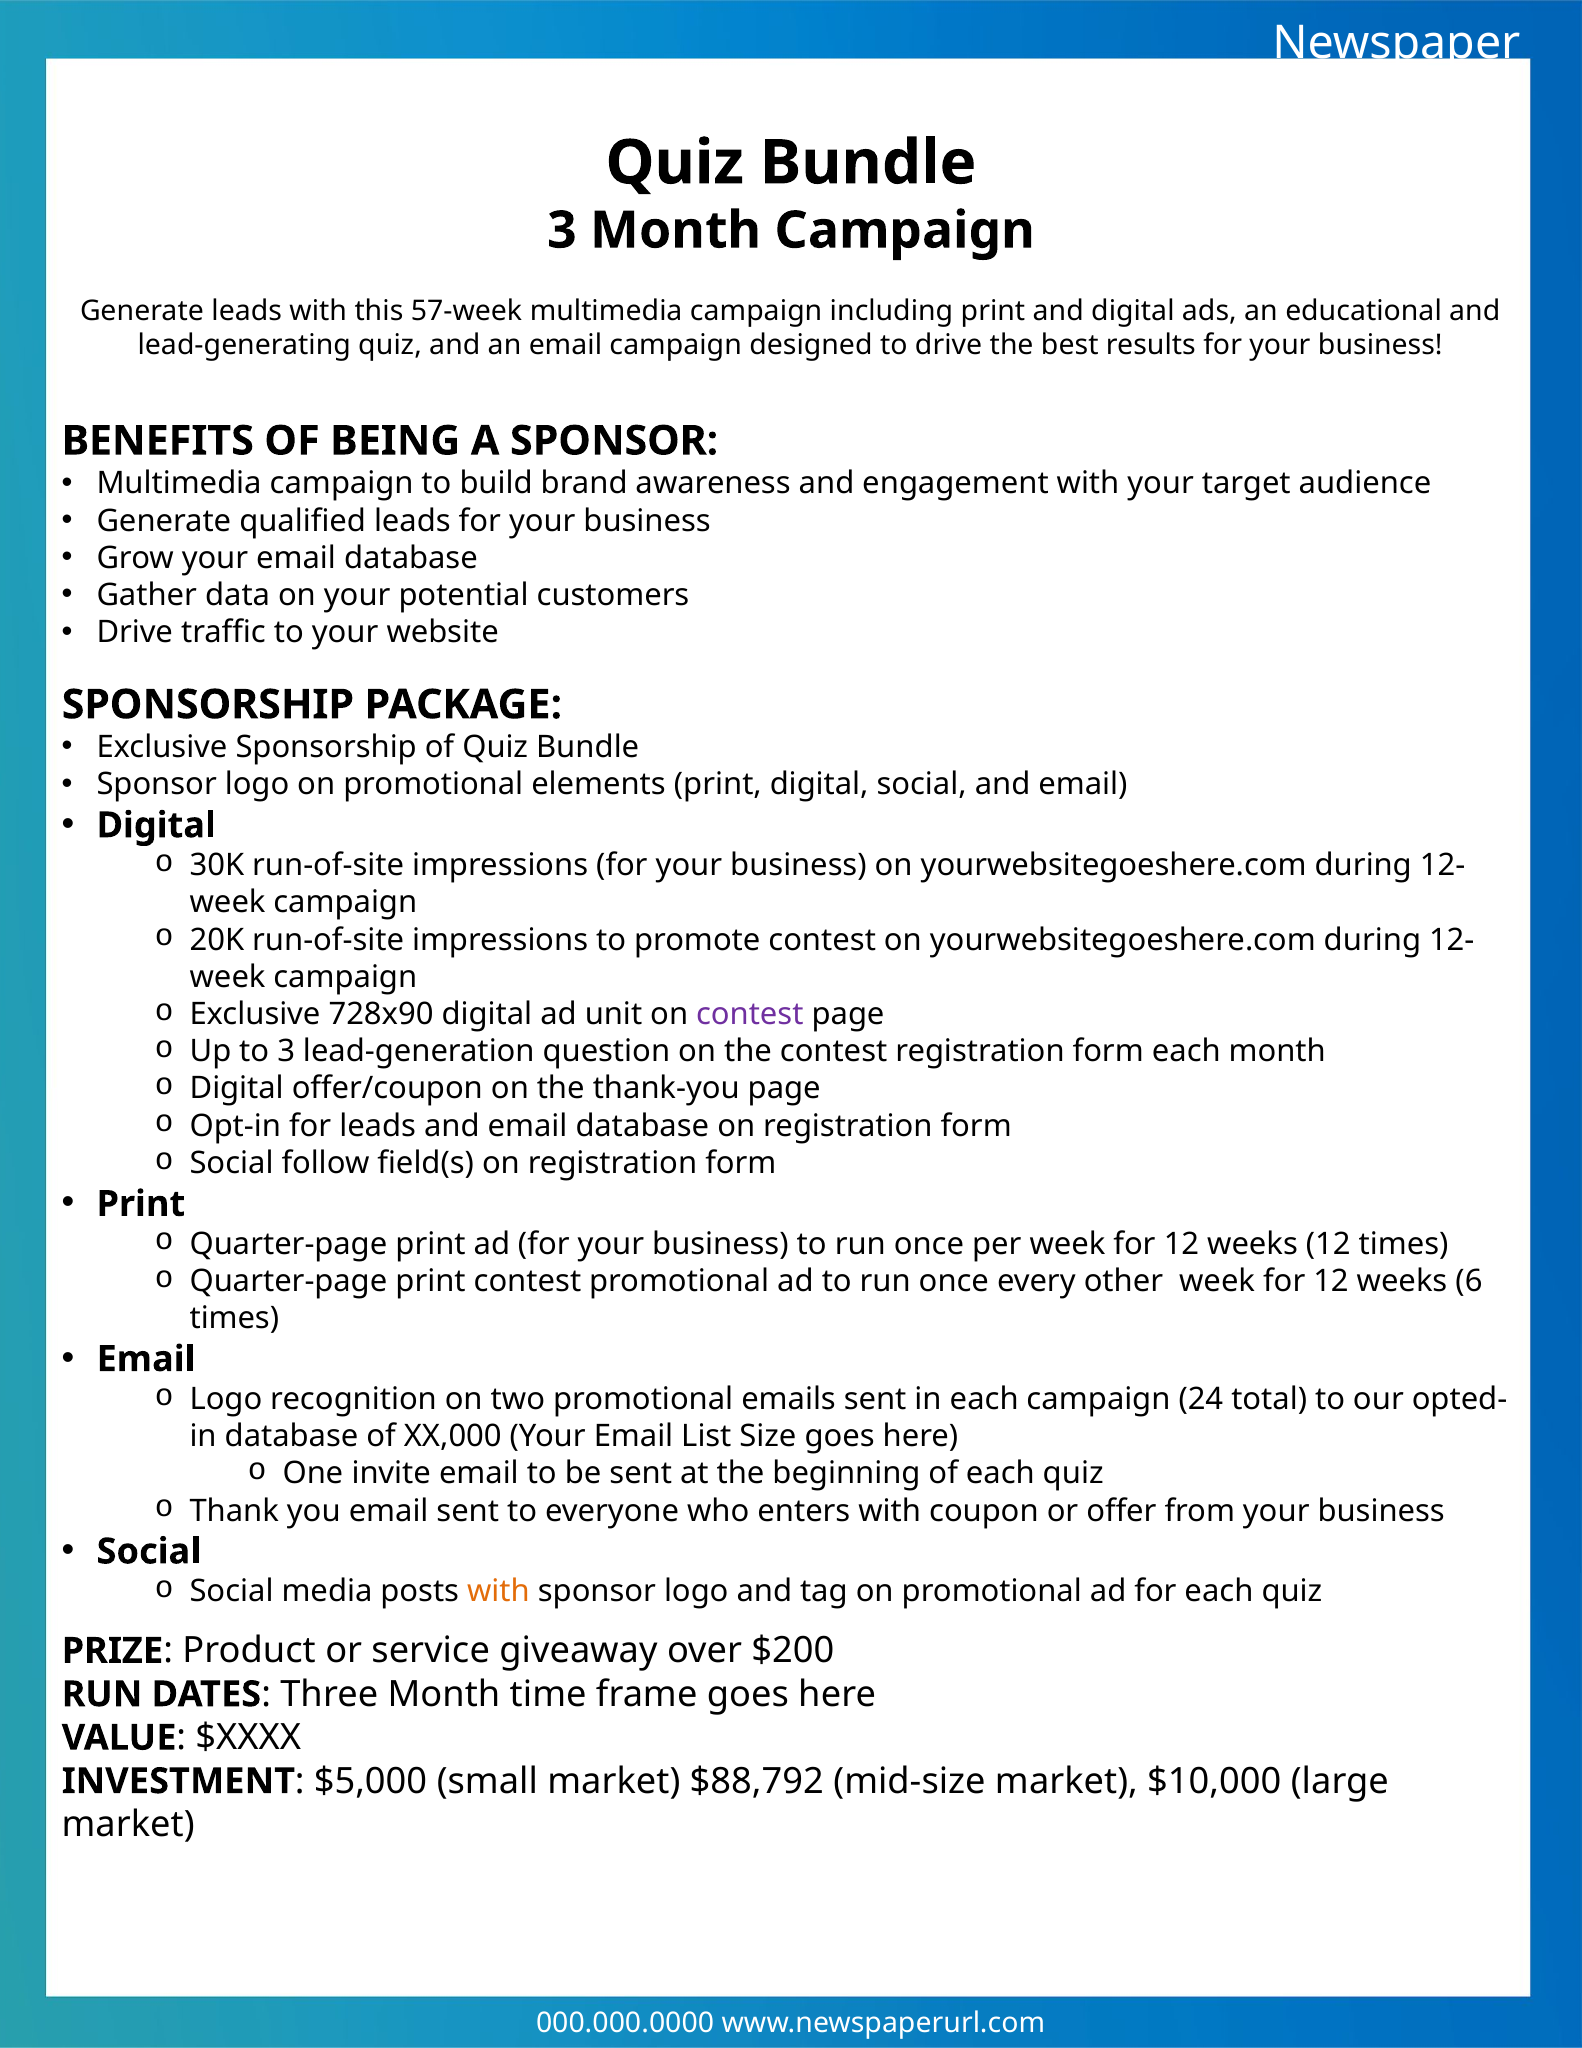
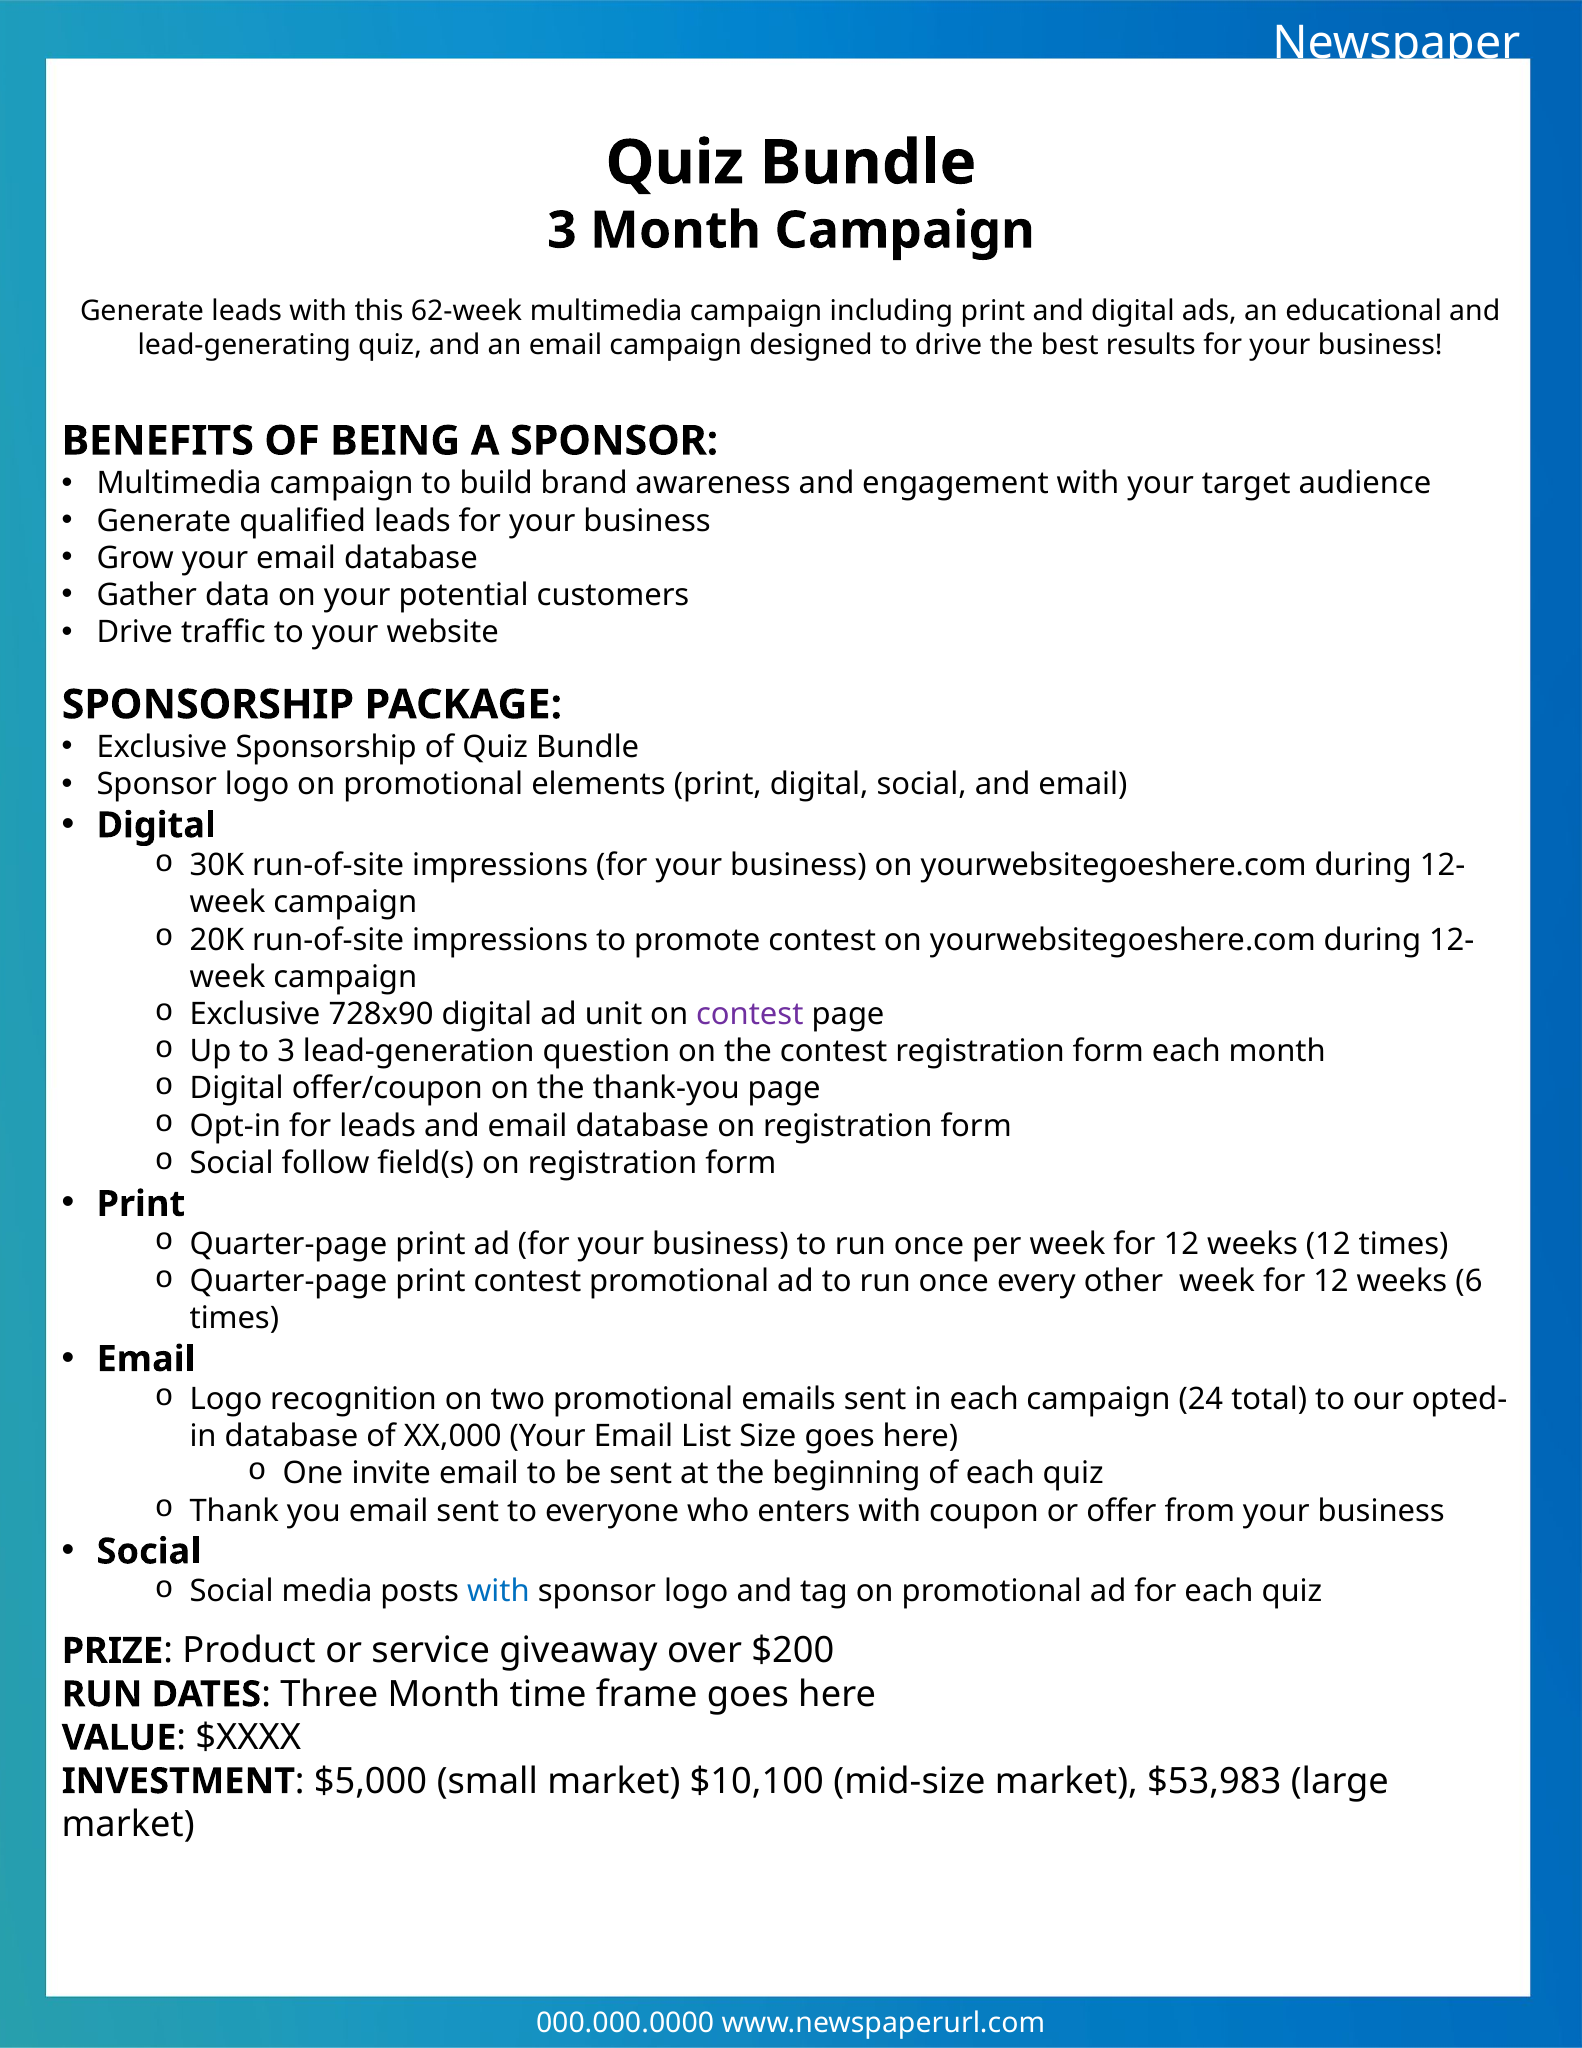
57-week: 57-week -> 62-week (466, 311)
with colour: orange -> blue (498, 1591)
$88,792: $88,792 -> $10,100 (757, 1781)
$10,000: $10,000 -> $53,983 (1214, 1781)
